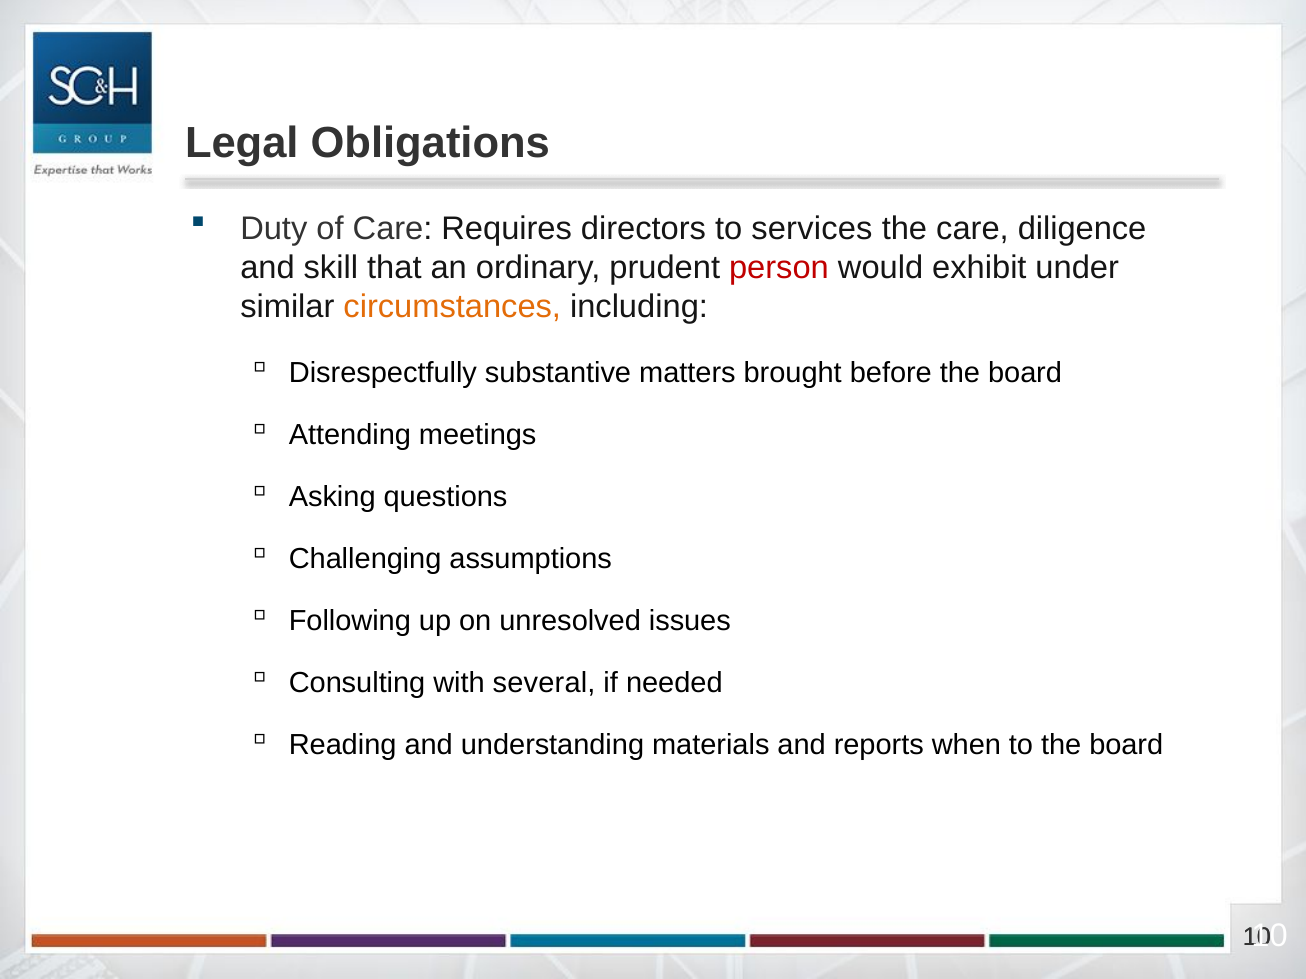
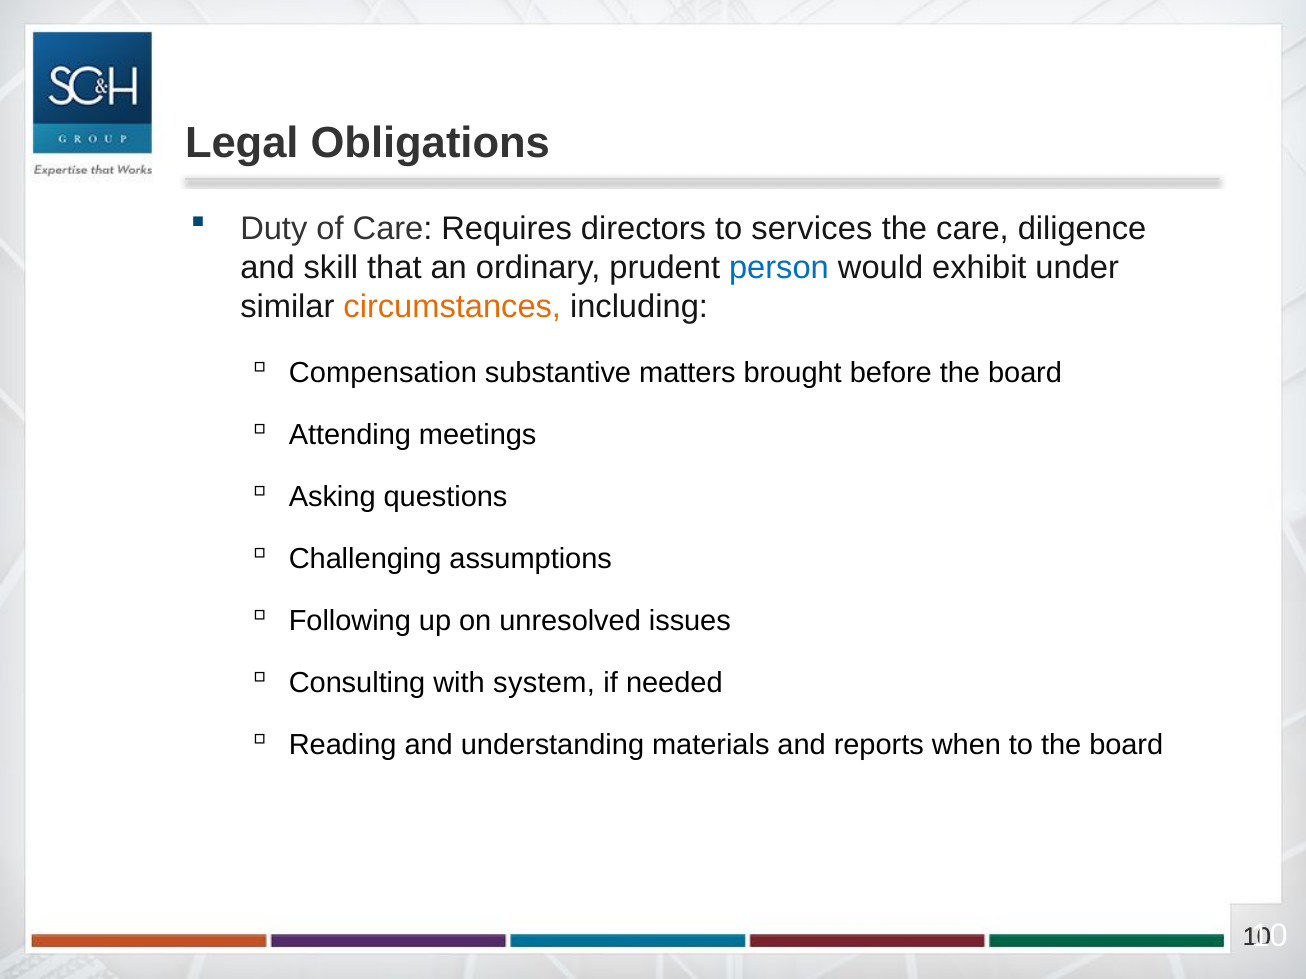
person colour: red -> blue (779, 268)
Disrespectfully: Disrespectfully -> Compensation (383, 373)
several: several -> system (544, 683)
